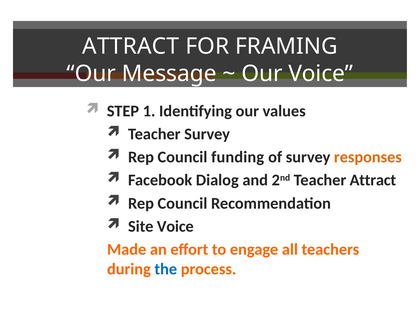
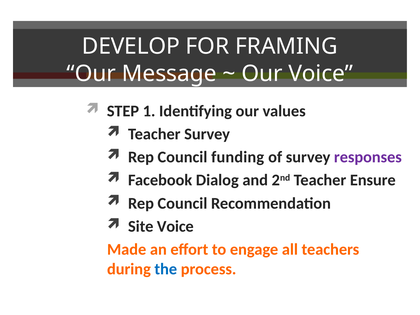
ATTRACT: ATTRACT -> DEVELOP (131, 46)
responses colour: orange -> purple (368, 157)
Teacher Attract: Attract -> Ensure (373, 180)
